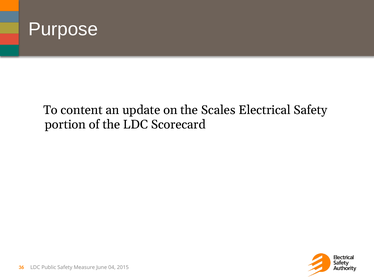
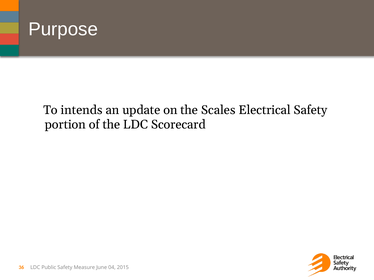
content: content -> intends (82, 110)
